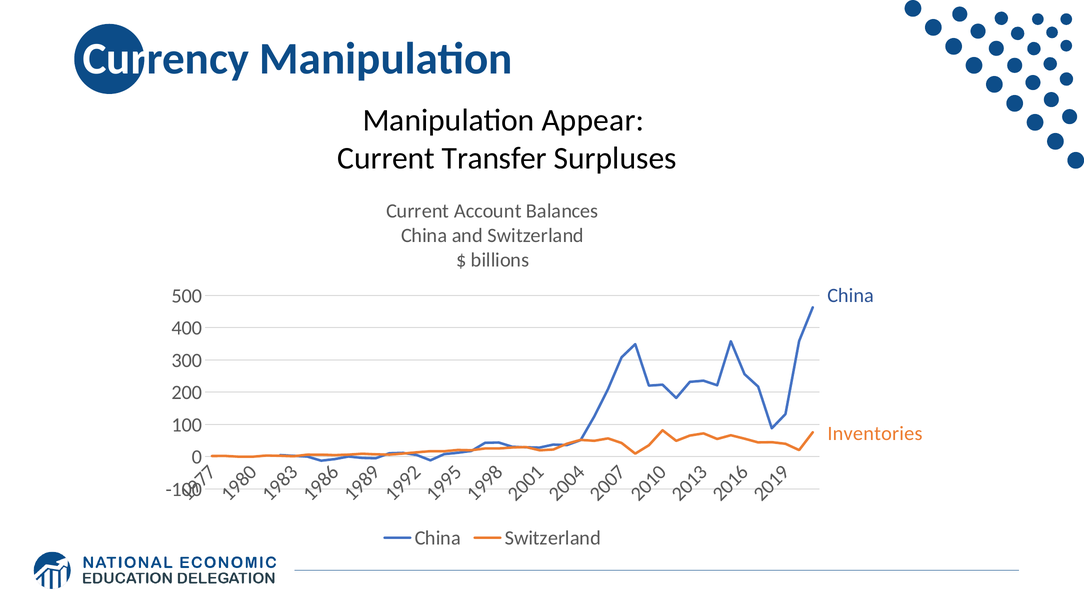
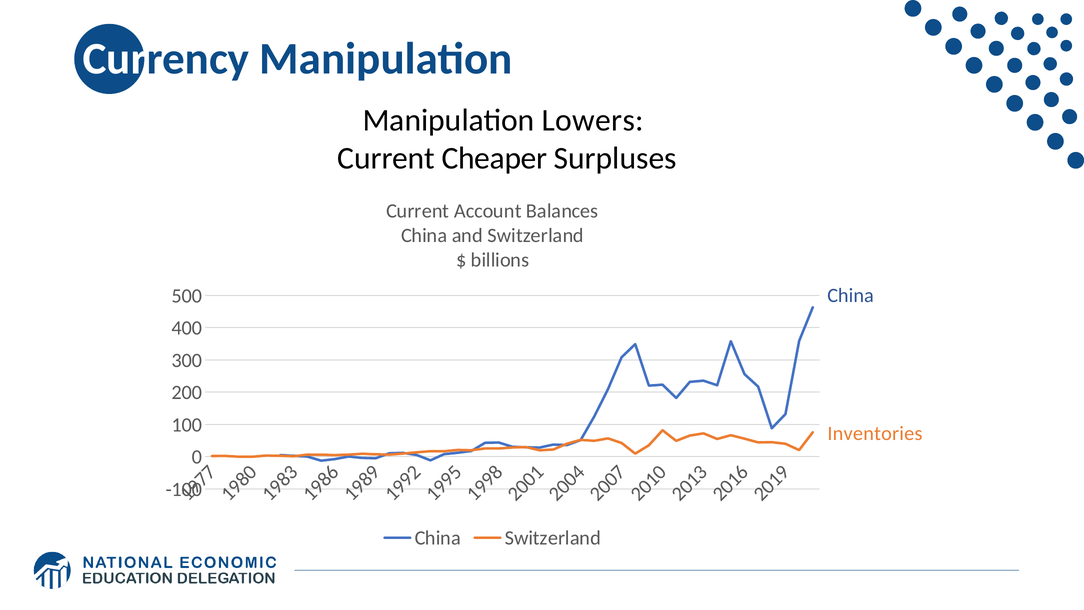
Appear: Appear -> Lowers (593, 120)
Transfer: Transfer -> Cheaper (494, 158)
